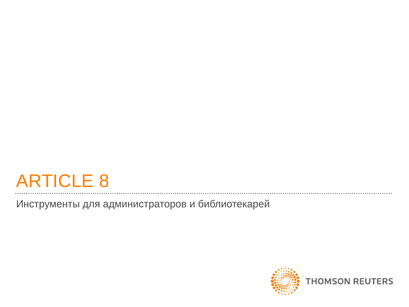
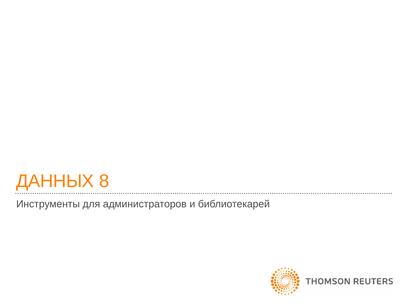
ARTICLE: ARTICLE -> ДАННЫХ (55, 181)
